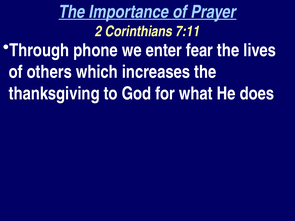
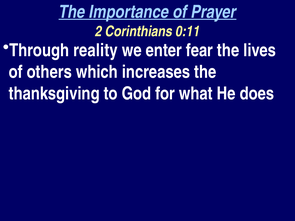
7:11: 7:11 -> 0:11 (188, 31)
phone: phone -> reality (95, 50)
